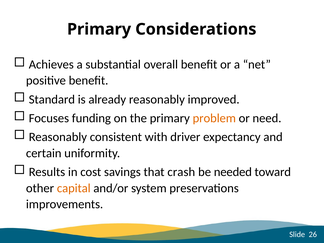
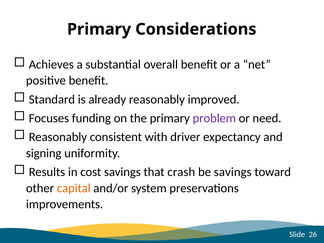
problem colour: orange -> purple (214, 118)
certain: certain -> signing (44, 153)
be needed: needed -> savings (233, 172)
